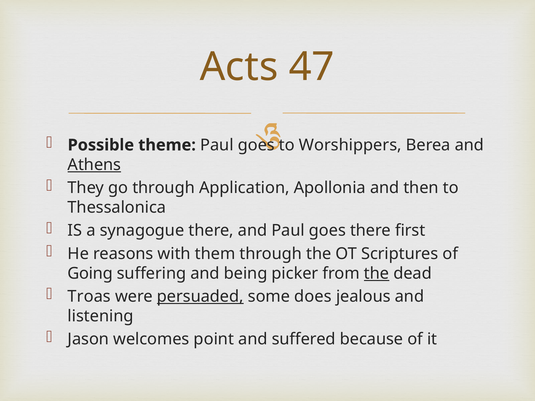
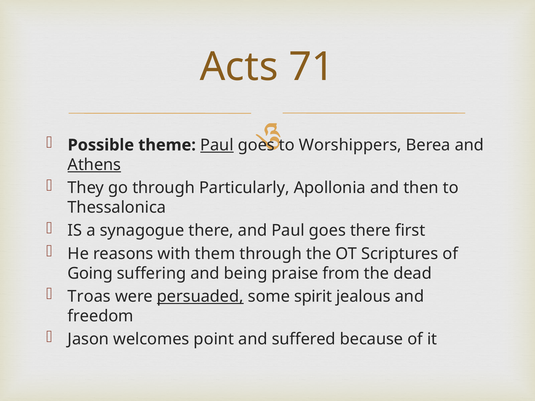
47: 47 -> 71 (312, 67)
Paul underline: none -> present (217, 145)
Application: Application -> Particularly (244, 188)
picker: picker -> praise (295, 274)
the underline: present -> none (377, 274)
does: does -> spirit (313, 297)
listening: listening -> freedom (101, 316)
